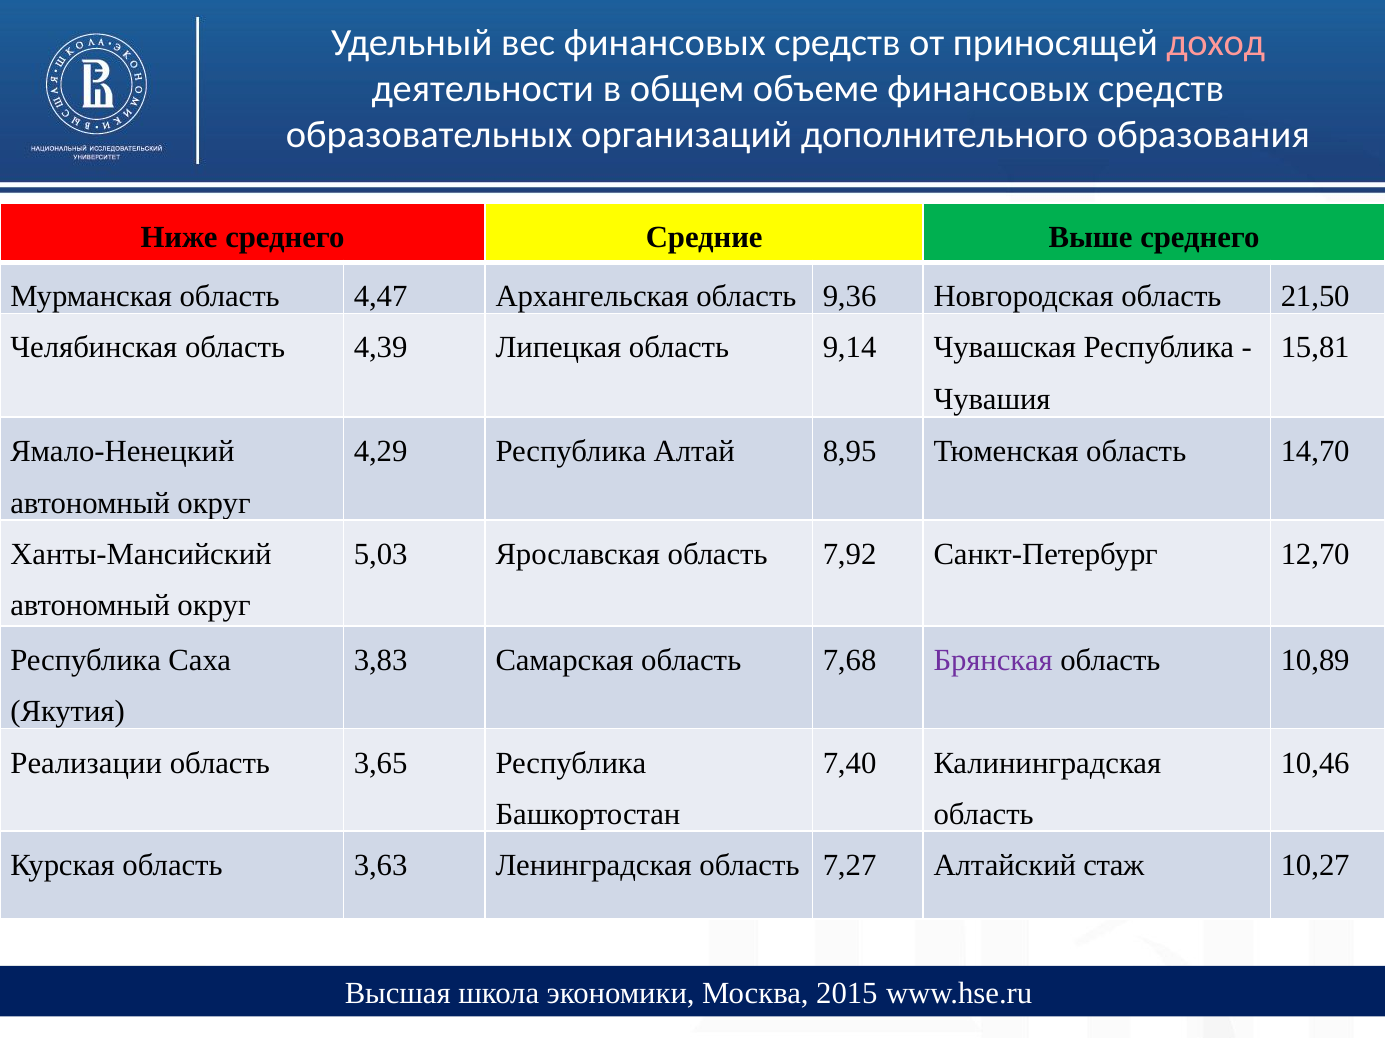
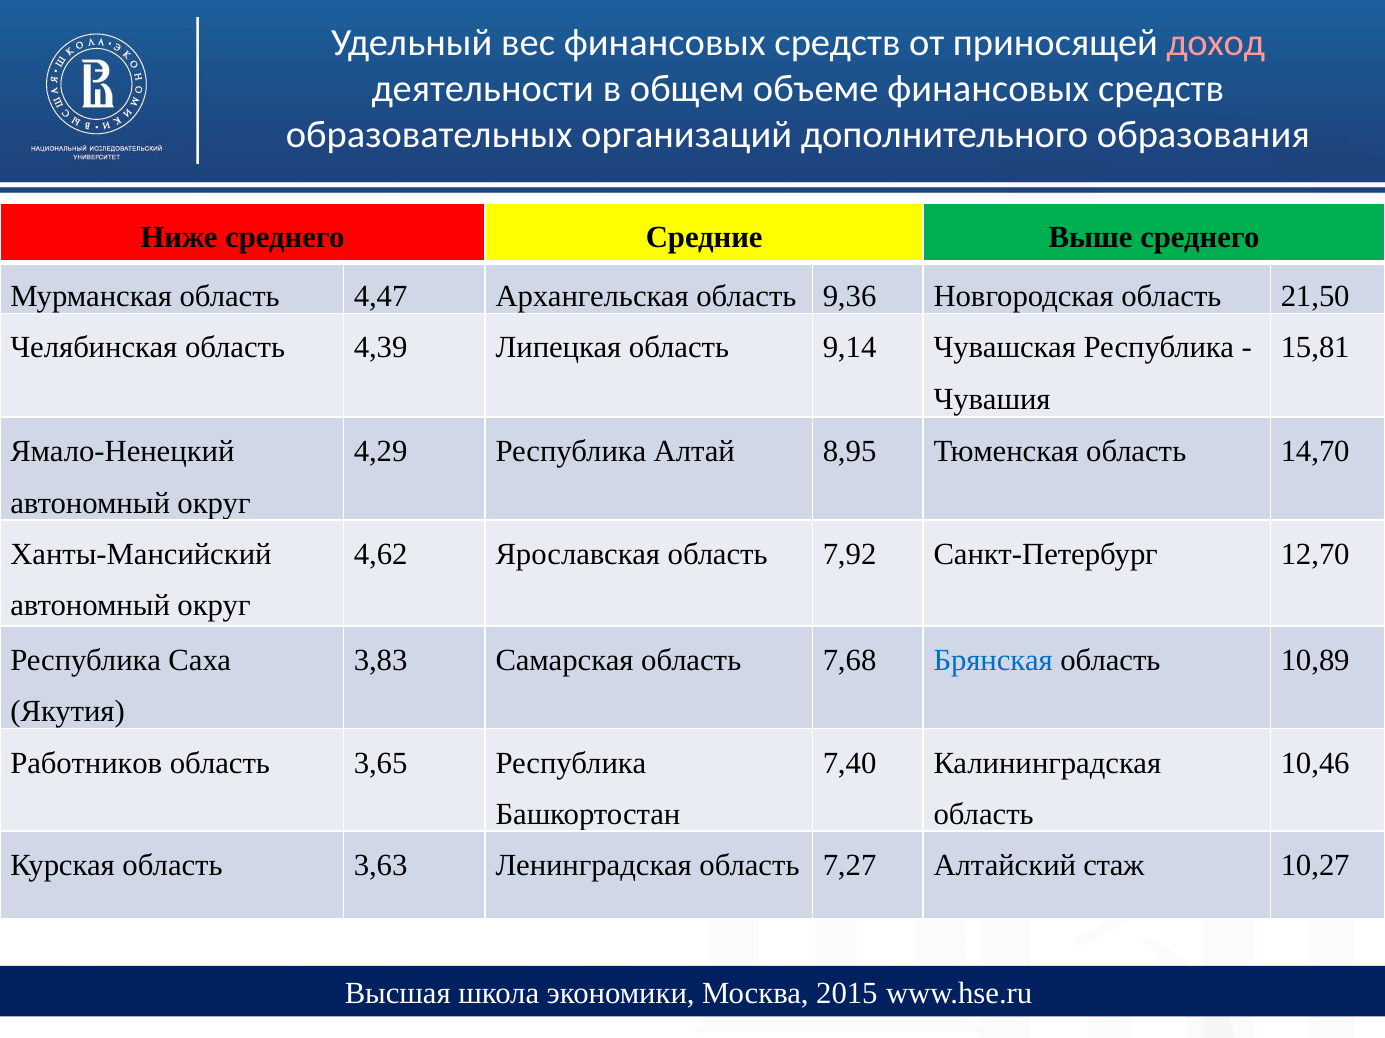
5,03: 5,03 -> 4,62 (381, 555)
Брянская colour: purple -> blue (993, 661)
Реализации: Реализации -> Работников (86, 764)
